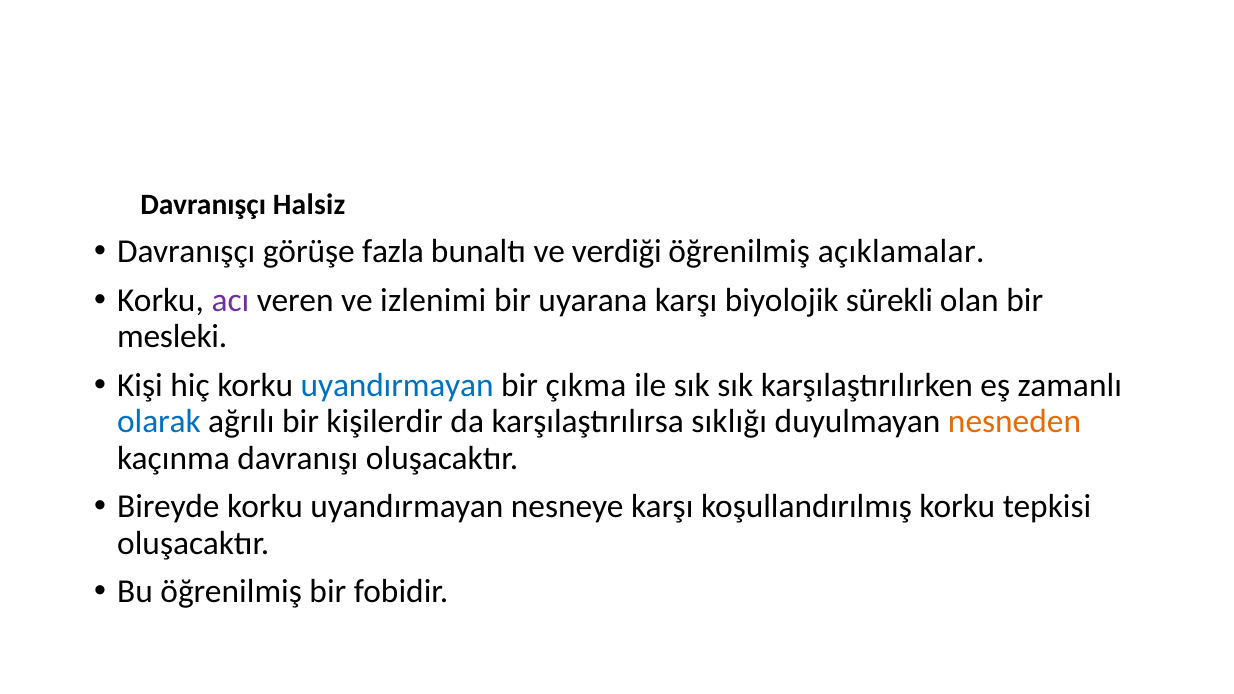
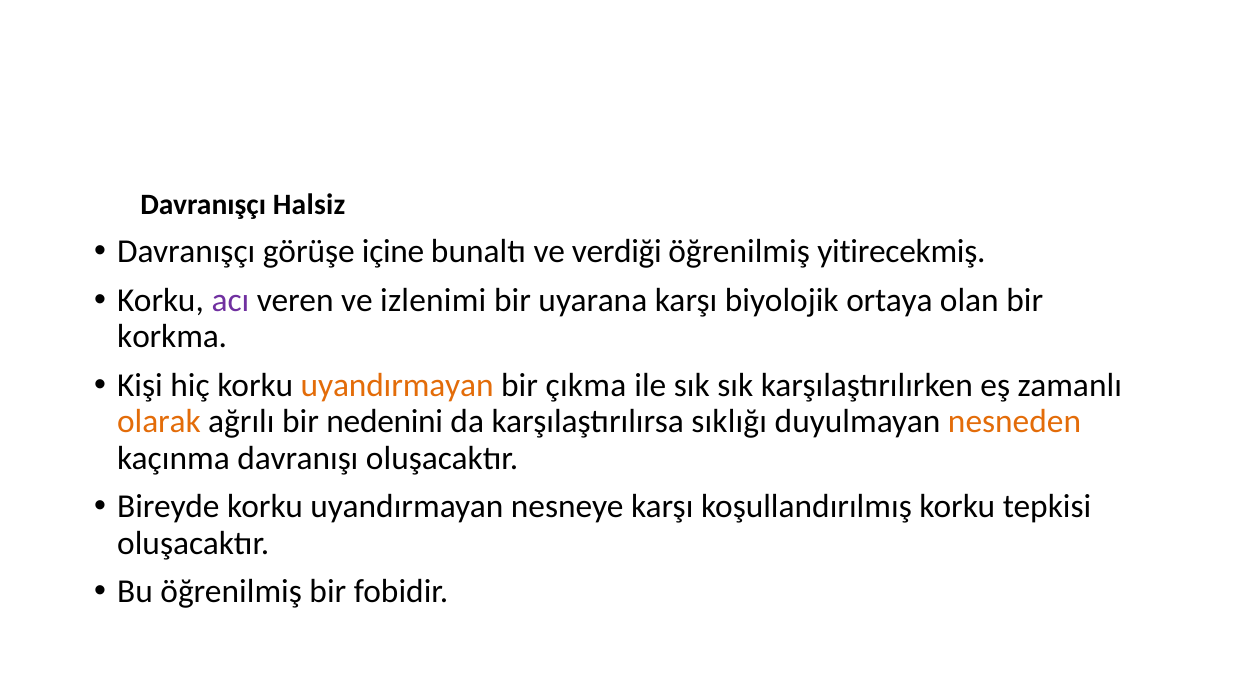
fazla: fazla -> içine (393, 252)
açıklamalar: açıklamalar -> yitirecekmiş (901, 252)
sürekli: sürekli -> ortaya (889, 301)
mesleki: mesleki -> korkma (172, 337)
uyandırmayan colour: blue -> orange (397, 386)
olarak colour: blue -> orange (159, 422)
kişilerdir: kişilerdir -> nedenini (385, 422)
